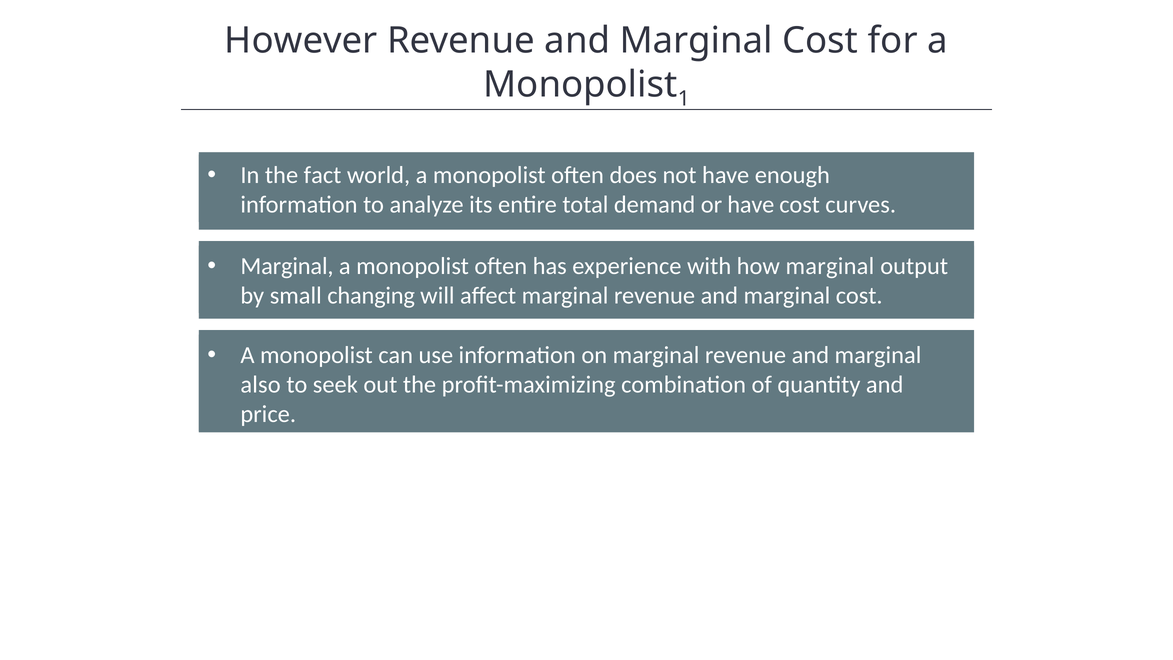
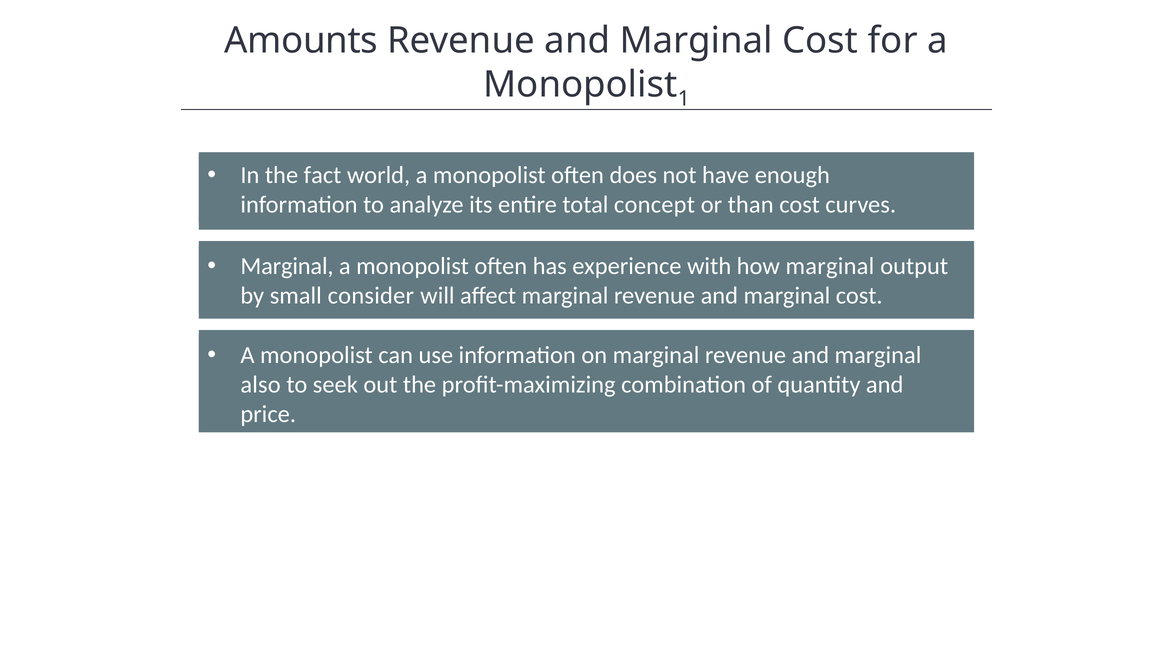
However: However -> Amounts (301, 41)
demand: demand -> concept (654, 205)
or have: have -> than (751, 205)
changing: changing -> consider (371, 296)
